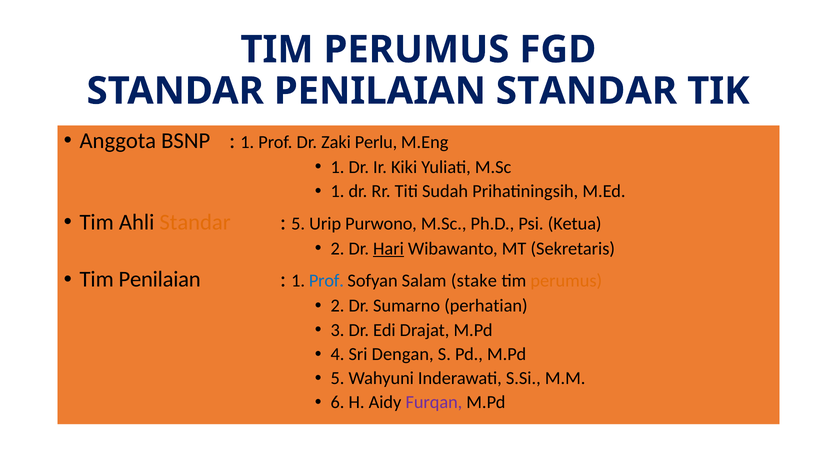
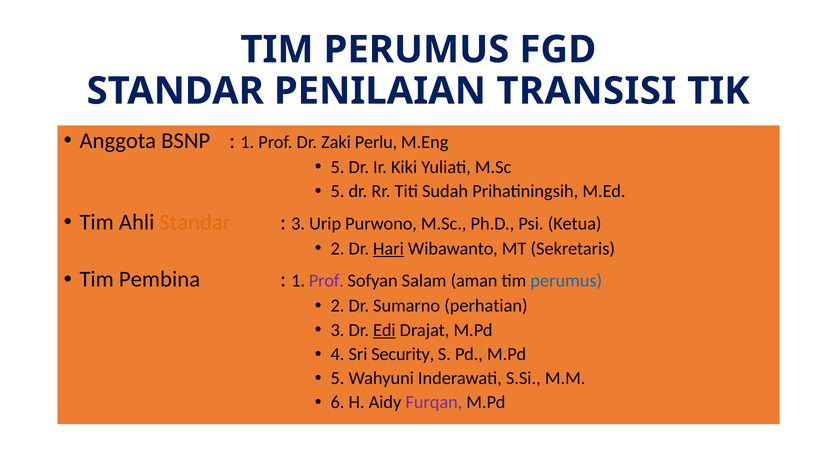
PENILAIAN STANDAR: STANDAR -> TRANSISI (586, 91)
1: 1 -> 5 (338, 167)
1: 1 -> 5 (338, 191)
5: 5 -> 3 (298, 223)
Tim Penilaian: Penilaian -> Pembina (160, 279)
Prof colour: blue -> purple (326, 281)
stake: stake -> aman (474, 281)
perumus colour: orange -> blue (566, 281)
Edi underline: none -> present (384, 330)
Dengan: Dengan -> Security (403, 354)
